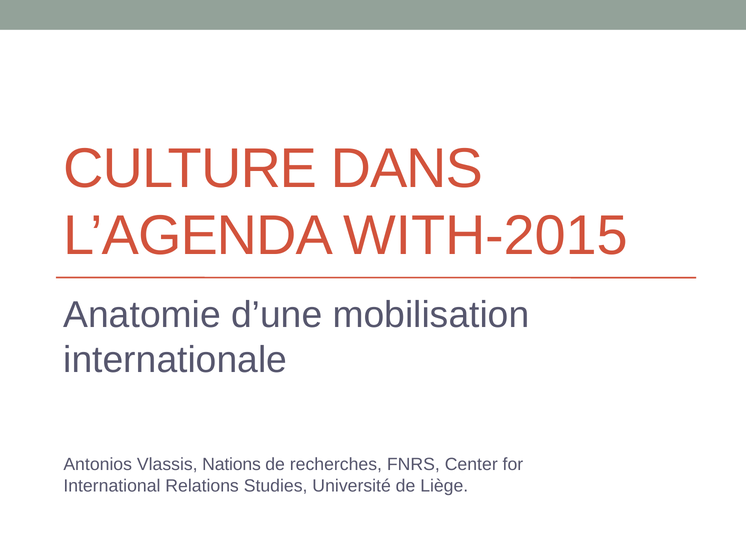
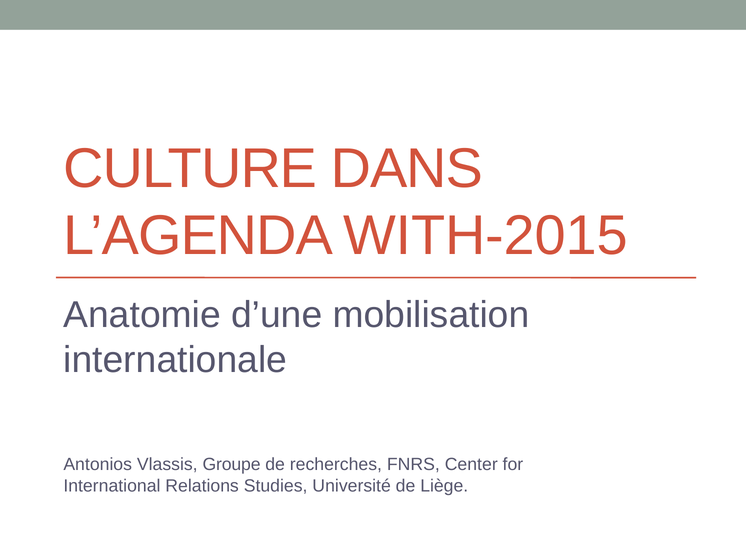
Nations: Nations -> Groupe (232, 464)
